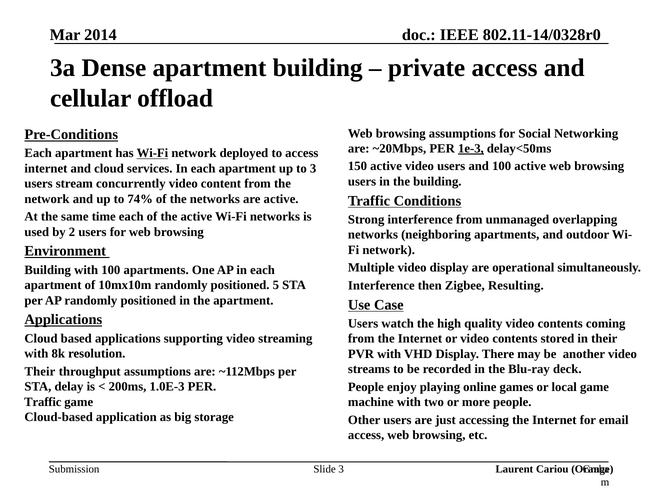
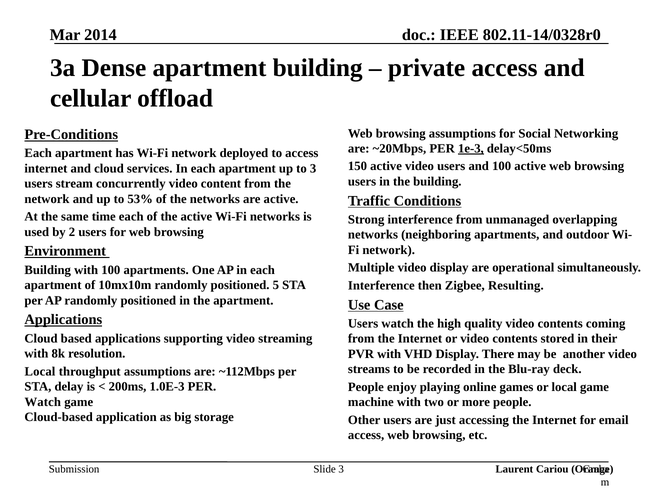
Wi-Fi underline: present -> none (152, 153)
74%: 74% -> 53% (140, 199)
Their: Their -> Local (40, 371)
Traffic: Traffic -> Watch (43, 402)
